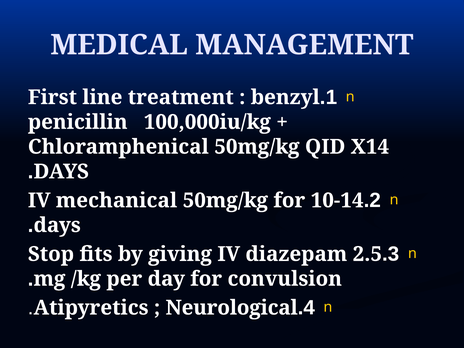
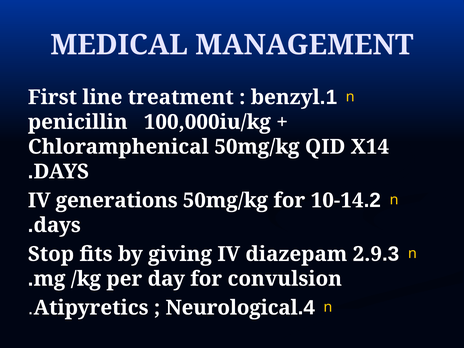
mechanical: mechanical -> generations (117, 200)
2.5: 2.5 -> 2.9 (367, 254)
